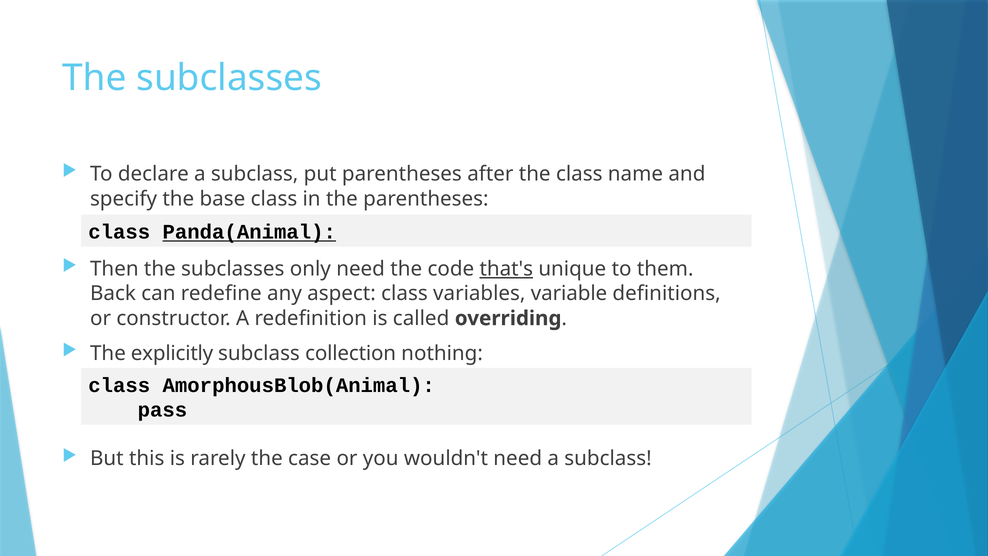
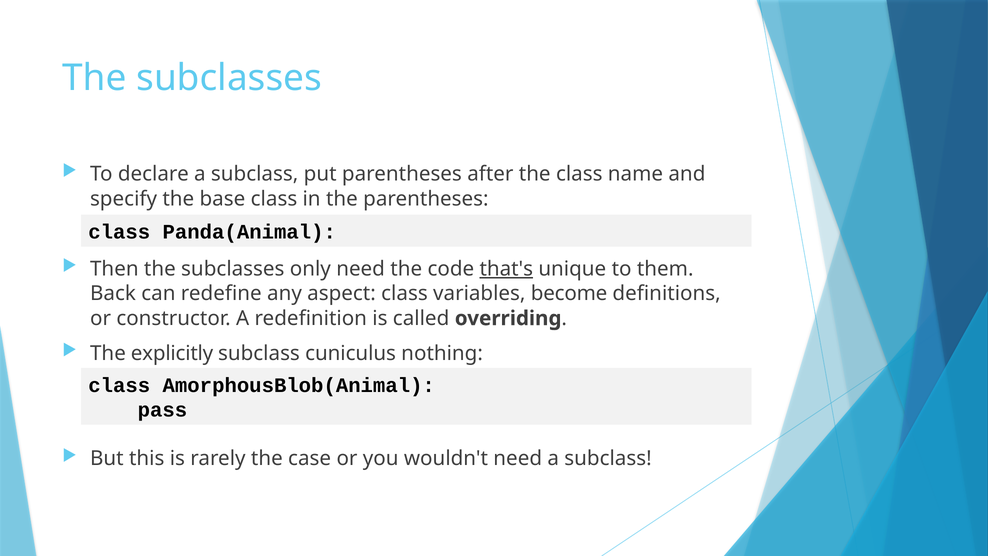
Panda(Animal underline: present -> none (249, 232)
variable: variable -> become (569, 294)
collection: collection -> cuniculus (351, 353)
